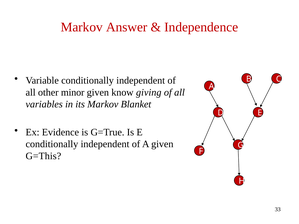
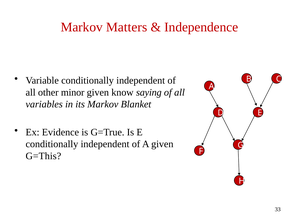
Answer: Answer -> Matters (127, 27)
giving: giving -> saying (149, 92)
